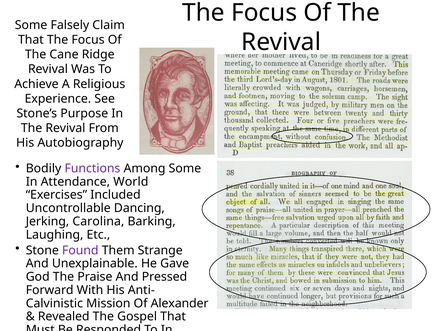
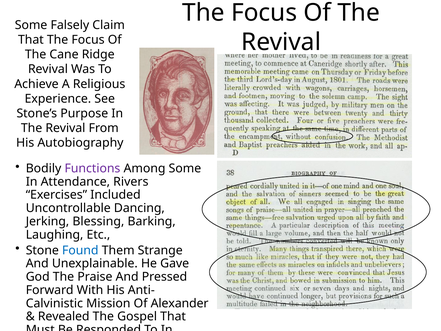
World: World -> Rivers (131, 182)
Carolina: Carolina -> Blessing (98, 221)
Found colour: purple -> blue (80, 250)
